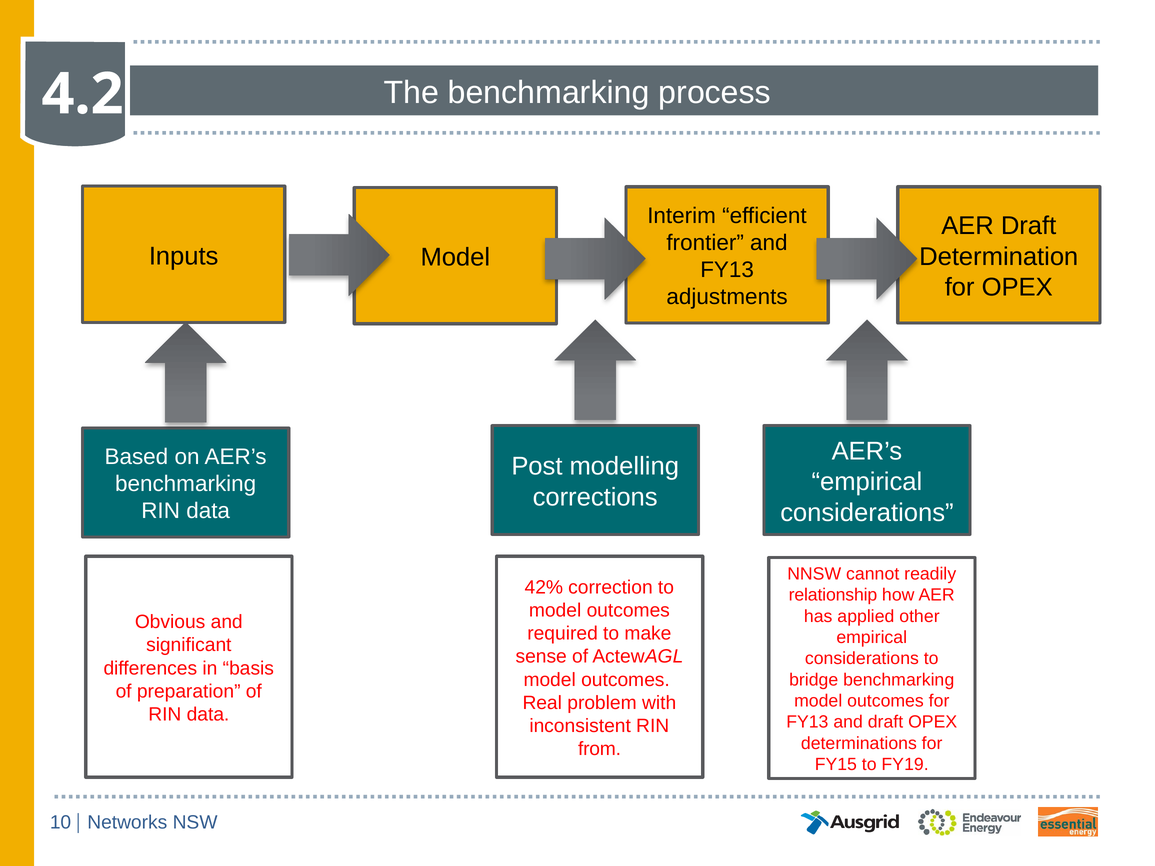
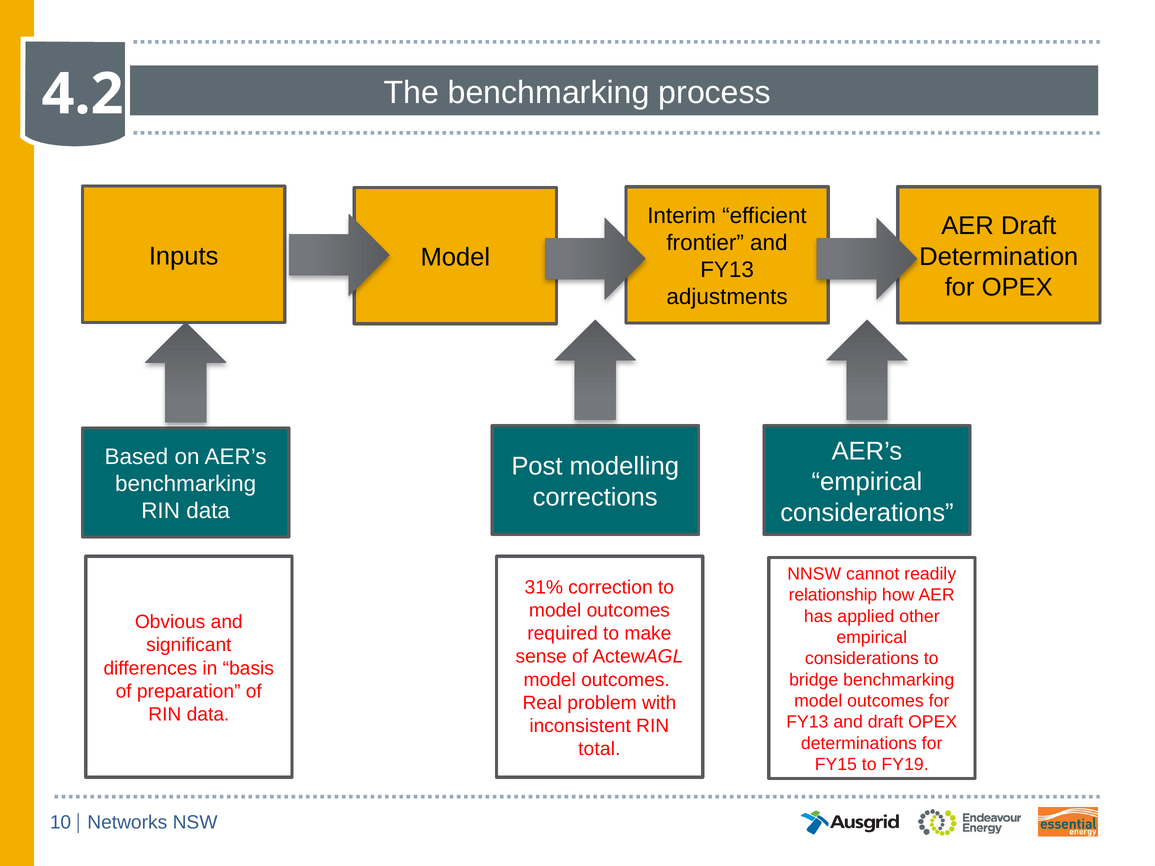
42%: 42% -> 31% (544, 588)
from: from -> total (599, 749)
